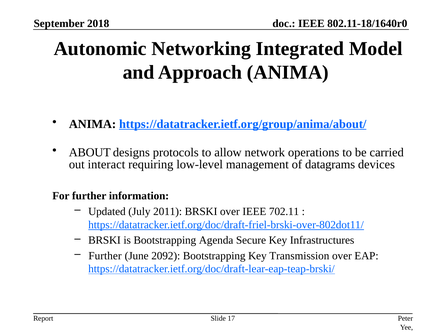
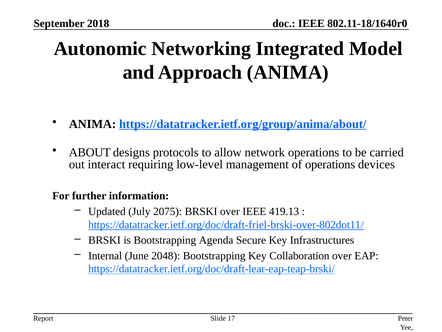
of datagrams: datagrams -> operations (330, 164)
2011: 2011 -> 2075 (168, 211)
702.11: 702.11 -> 419.13 (284, 211)
Further: Further -> Internal (105, 255)
2092: 2092 -> 2048 (166, 255)
Transmission: Transmission -> Collaboration (299, 255)
